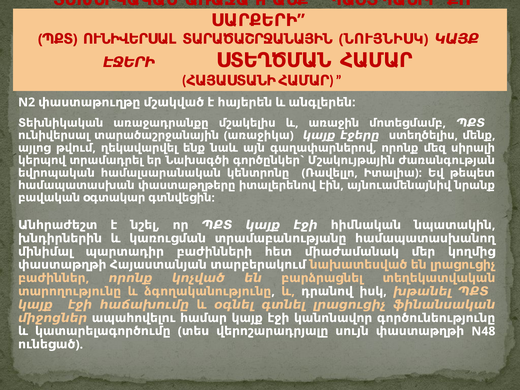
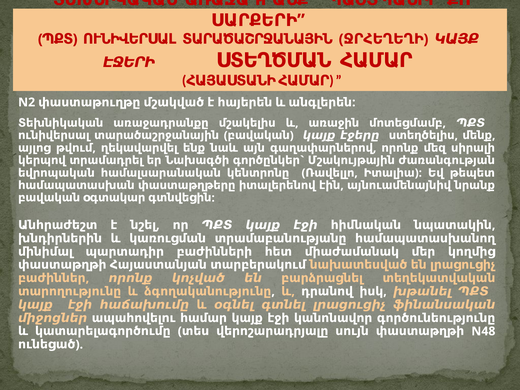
ՆՈՒՅՆԻՍԿ: ՆՈՒՅՆԻՍԿ -> ՋՐՀԵՂԵՂԻ (384, 39)
առաջիկա: առաջիկա -> բավական (259, 136)
